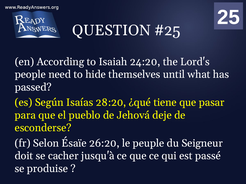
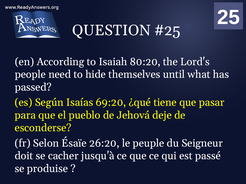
24:20: 24:20 -> 80:20 (145, 62)
28:20: 28:20 -> 69:20 (111, 103)
